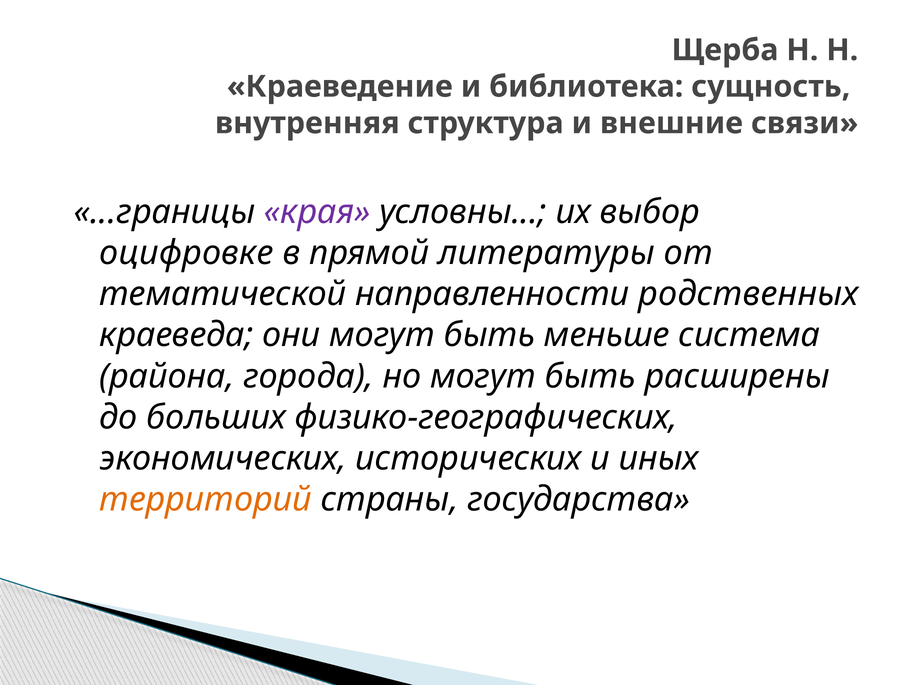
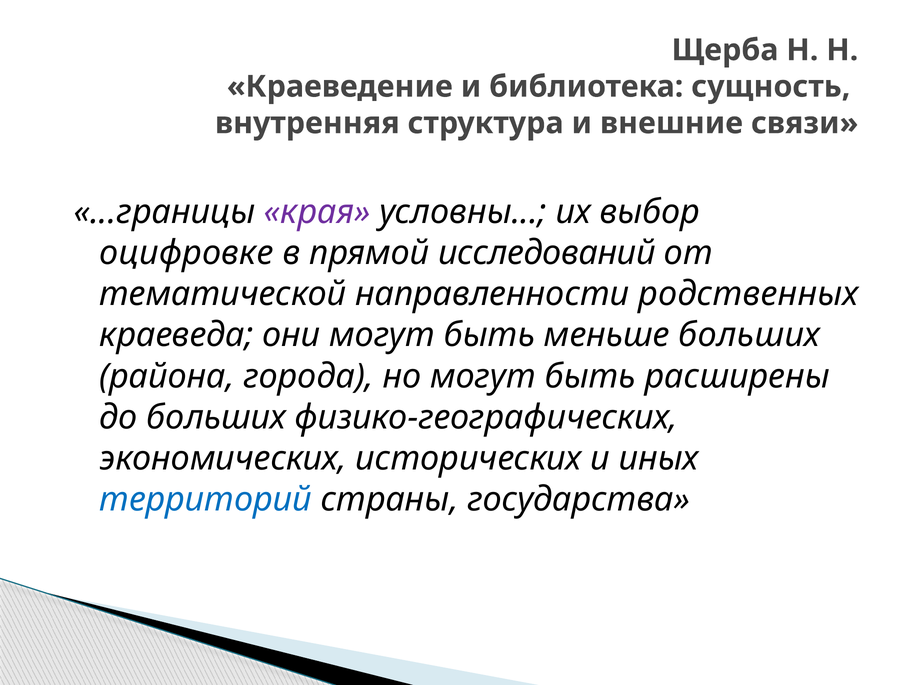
литературы: литературы -> исследований (547, 253)
меньше система: система -> больших (749, 335)
территорий colour: orange -> blue (206, 500)
